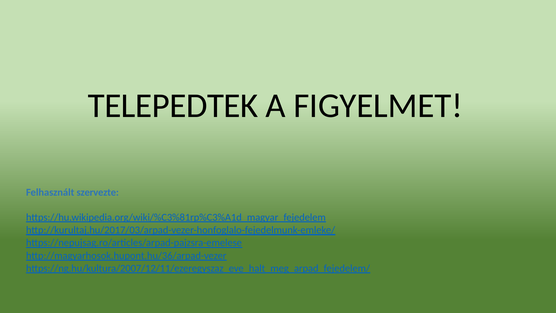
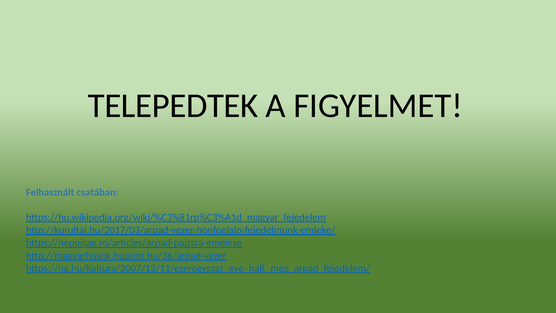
szervezte: szervezte -> csatában (98, 192)
